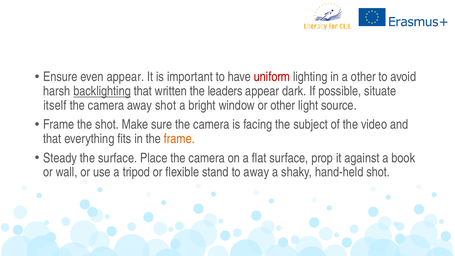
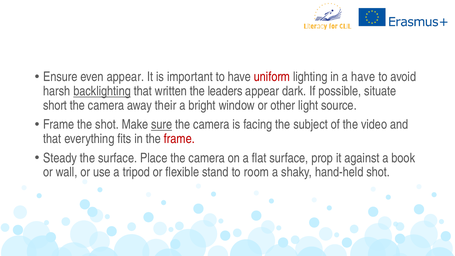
a other: other -> have (363, 77)
itself: itself -> short (55, 106)
away shot: shot -> their (166, 106)
sure underline: none -> present (162, 125)
frame colour: orange -> red (179, 139)
to away: away -> room (256, 172)
